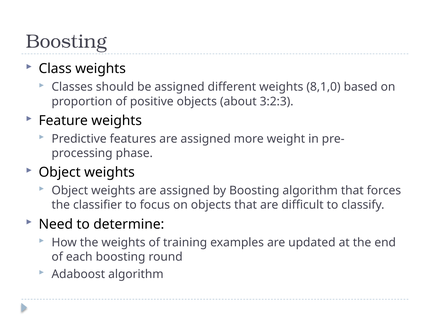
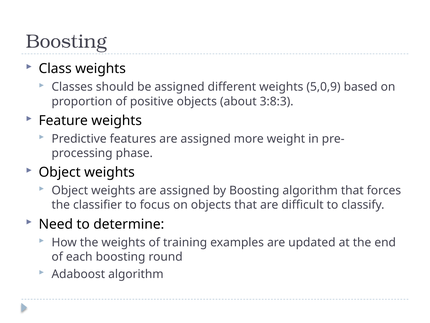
8,1,0: 8,1,0 -> 5,0,9 (324, 87)
3:2:3: 3:2:3 -> 3:8:3 (277, 101)
